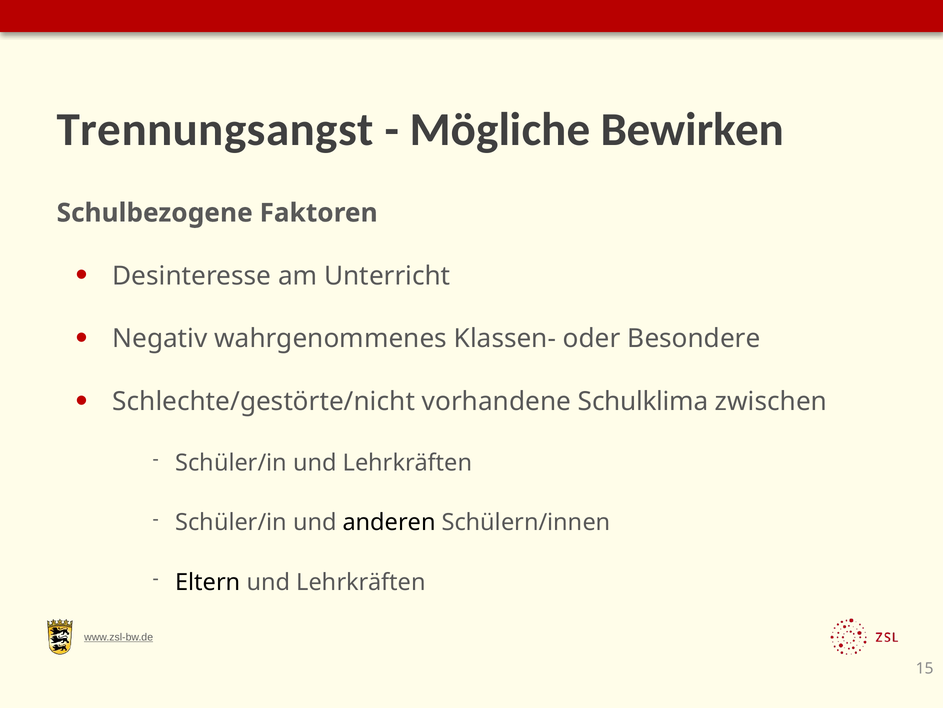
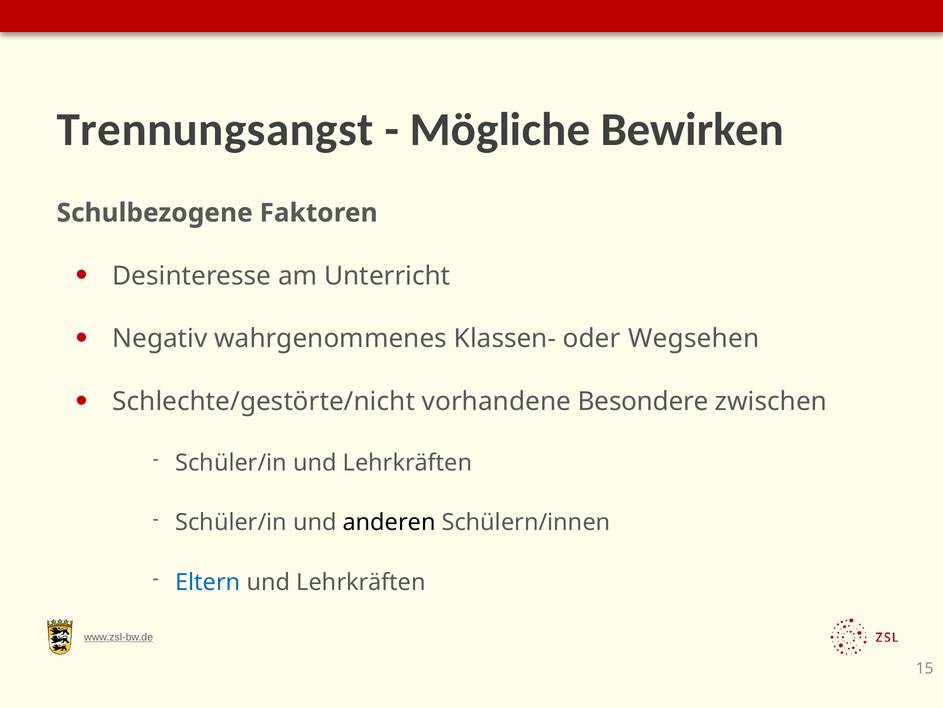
Besondere: Besondere -> Wegsehen (694, 338)
Schulklima: Schulklima -> Besondere (643, 401)
Eltern colour: black -> blue (208, 582)
